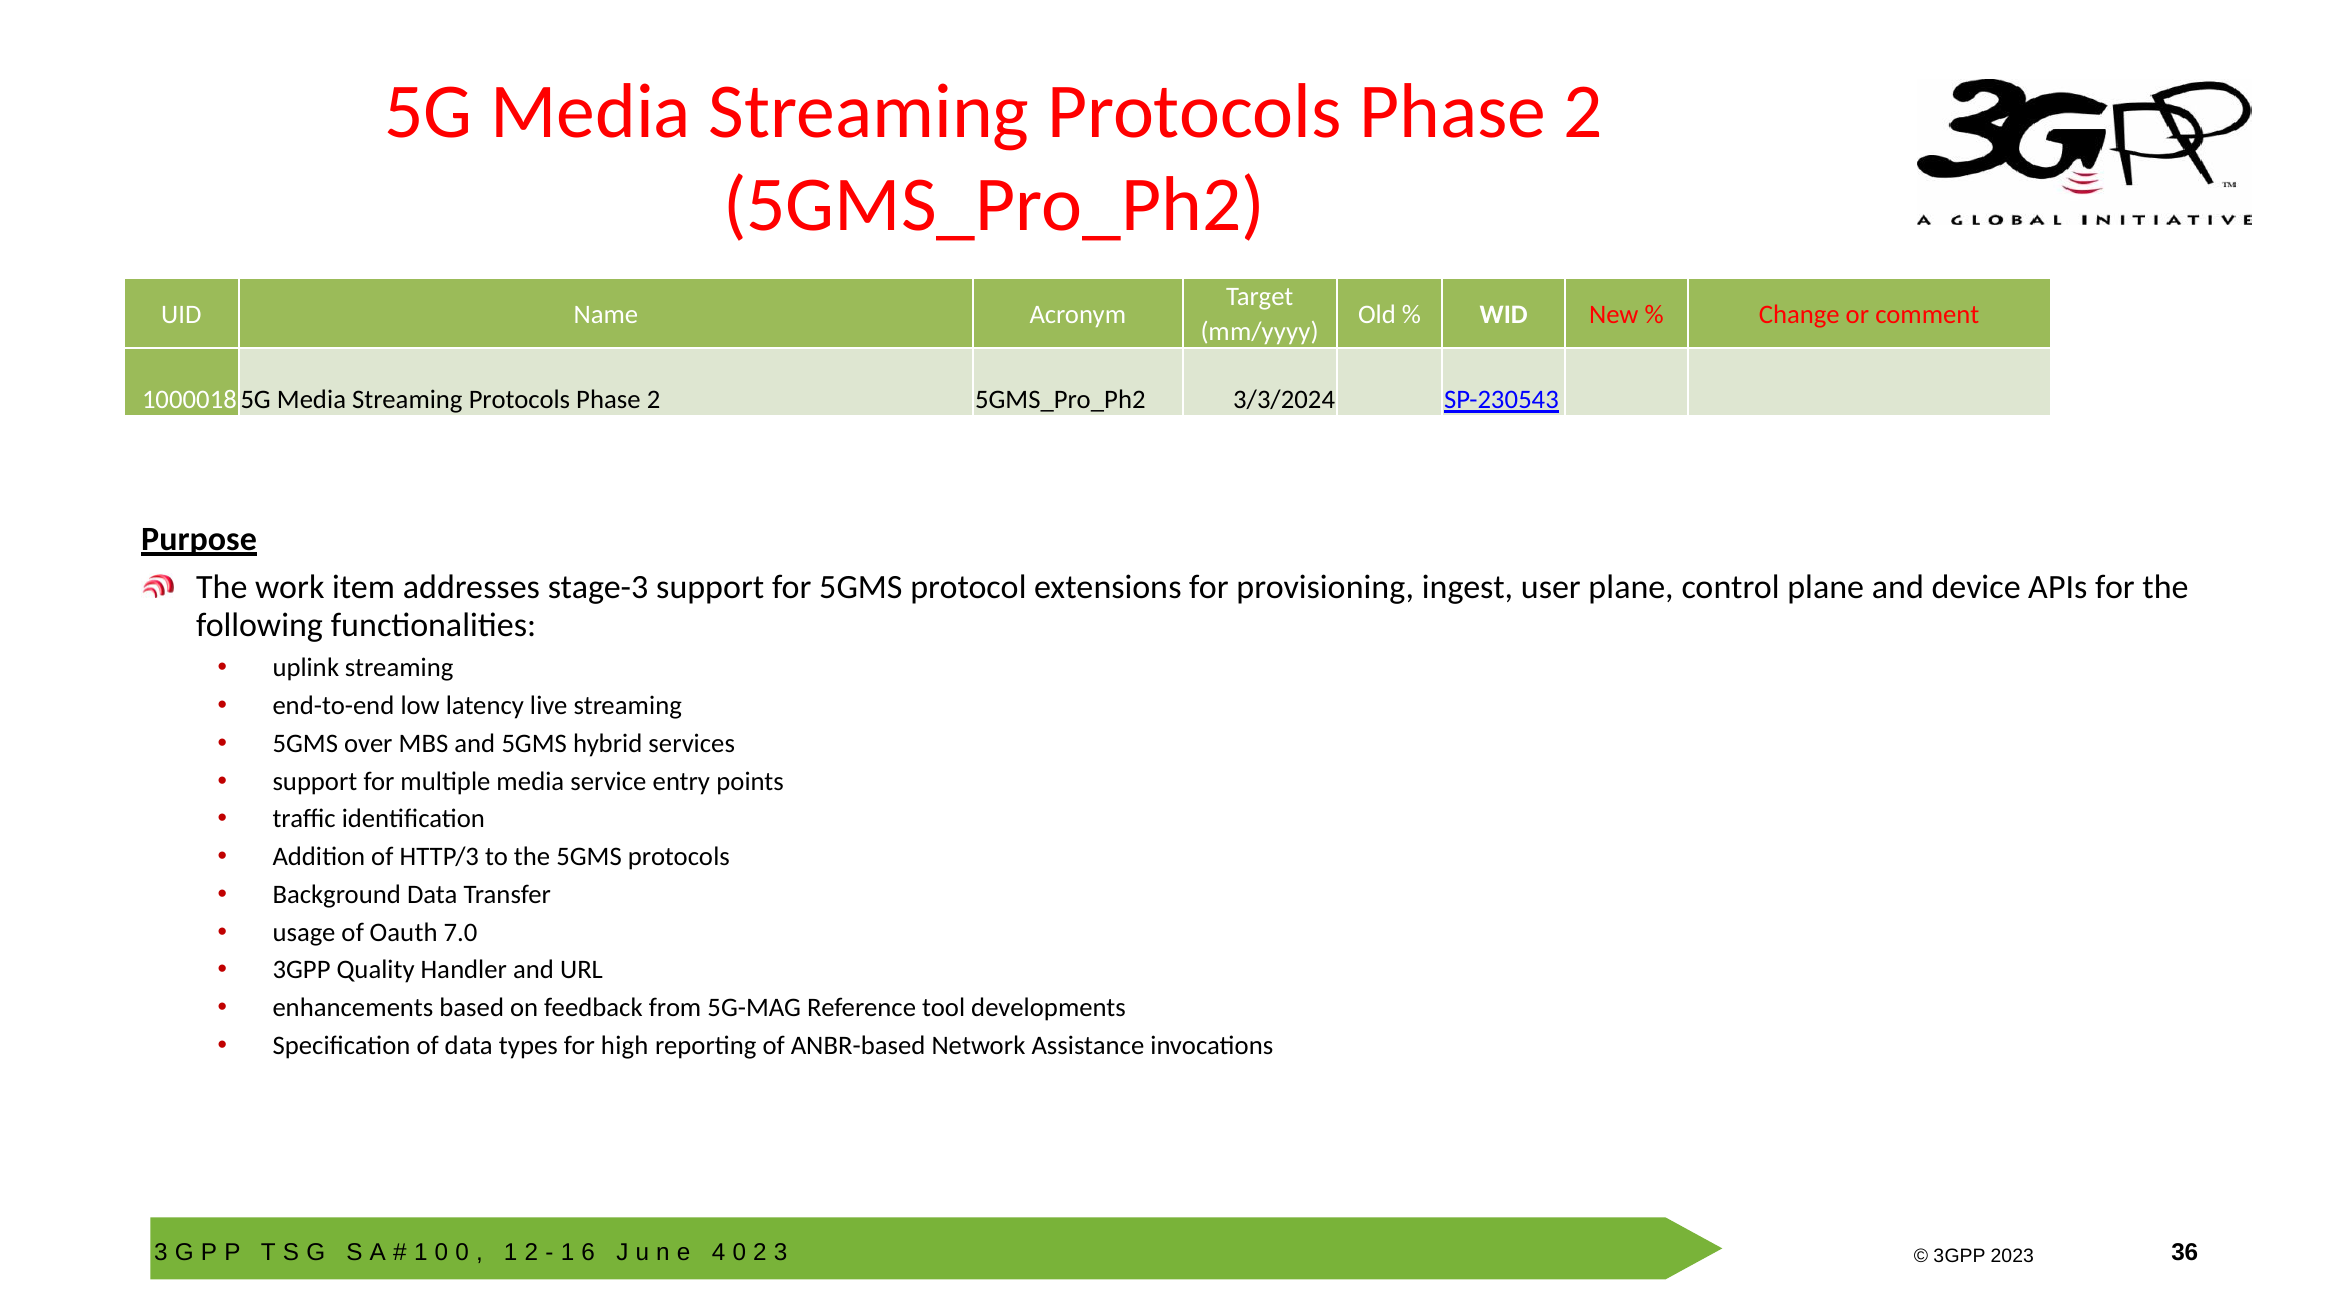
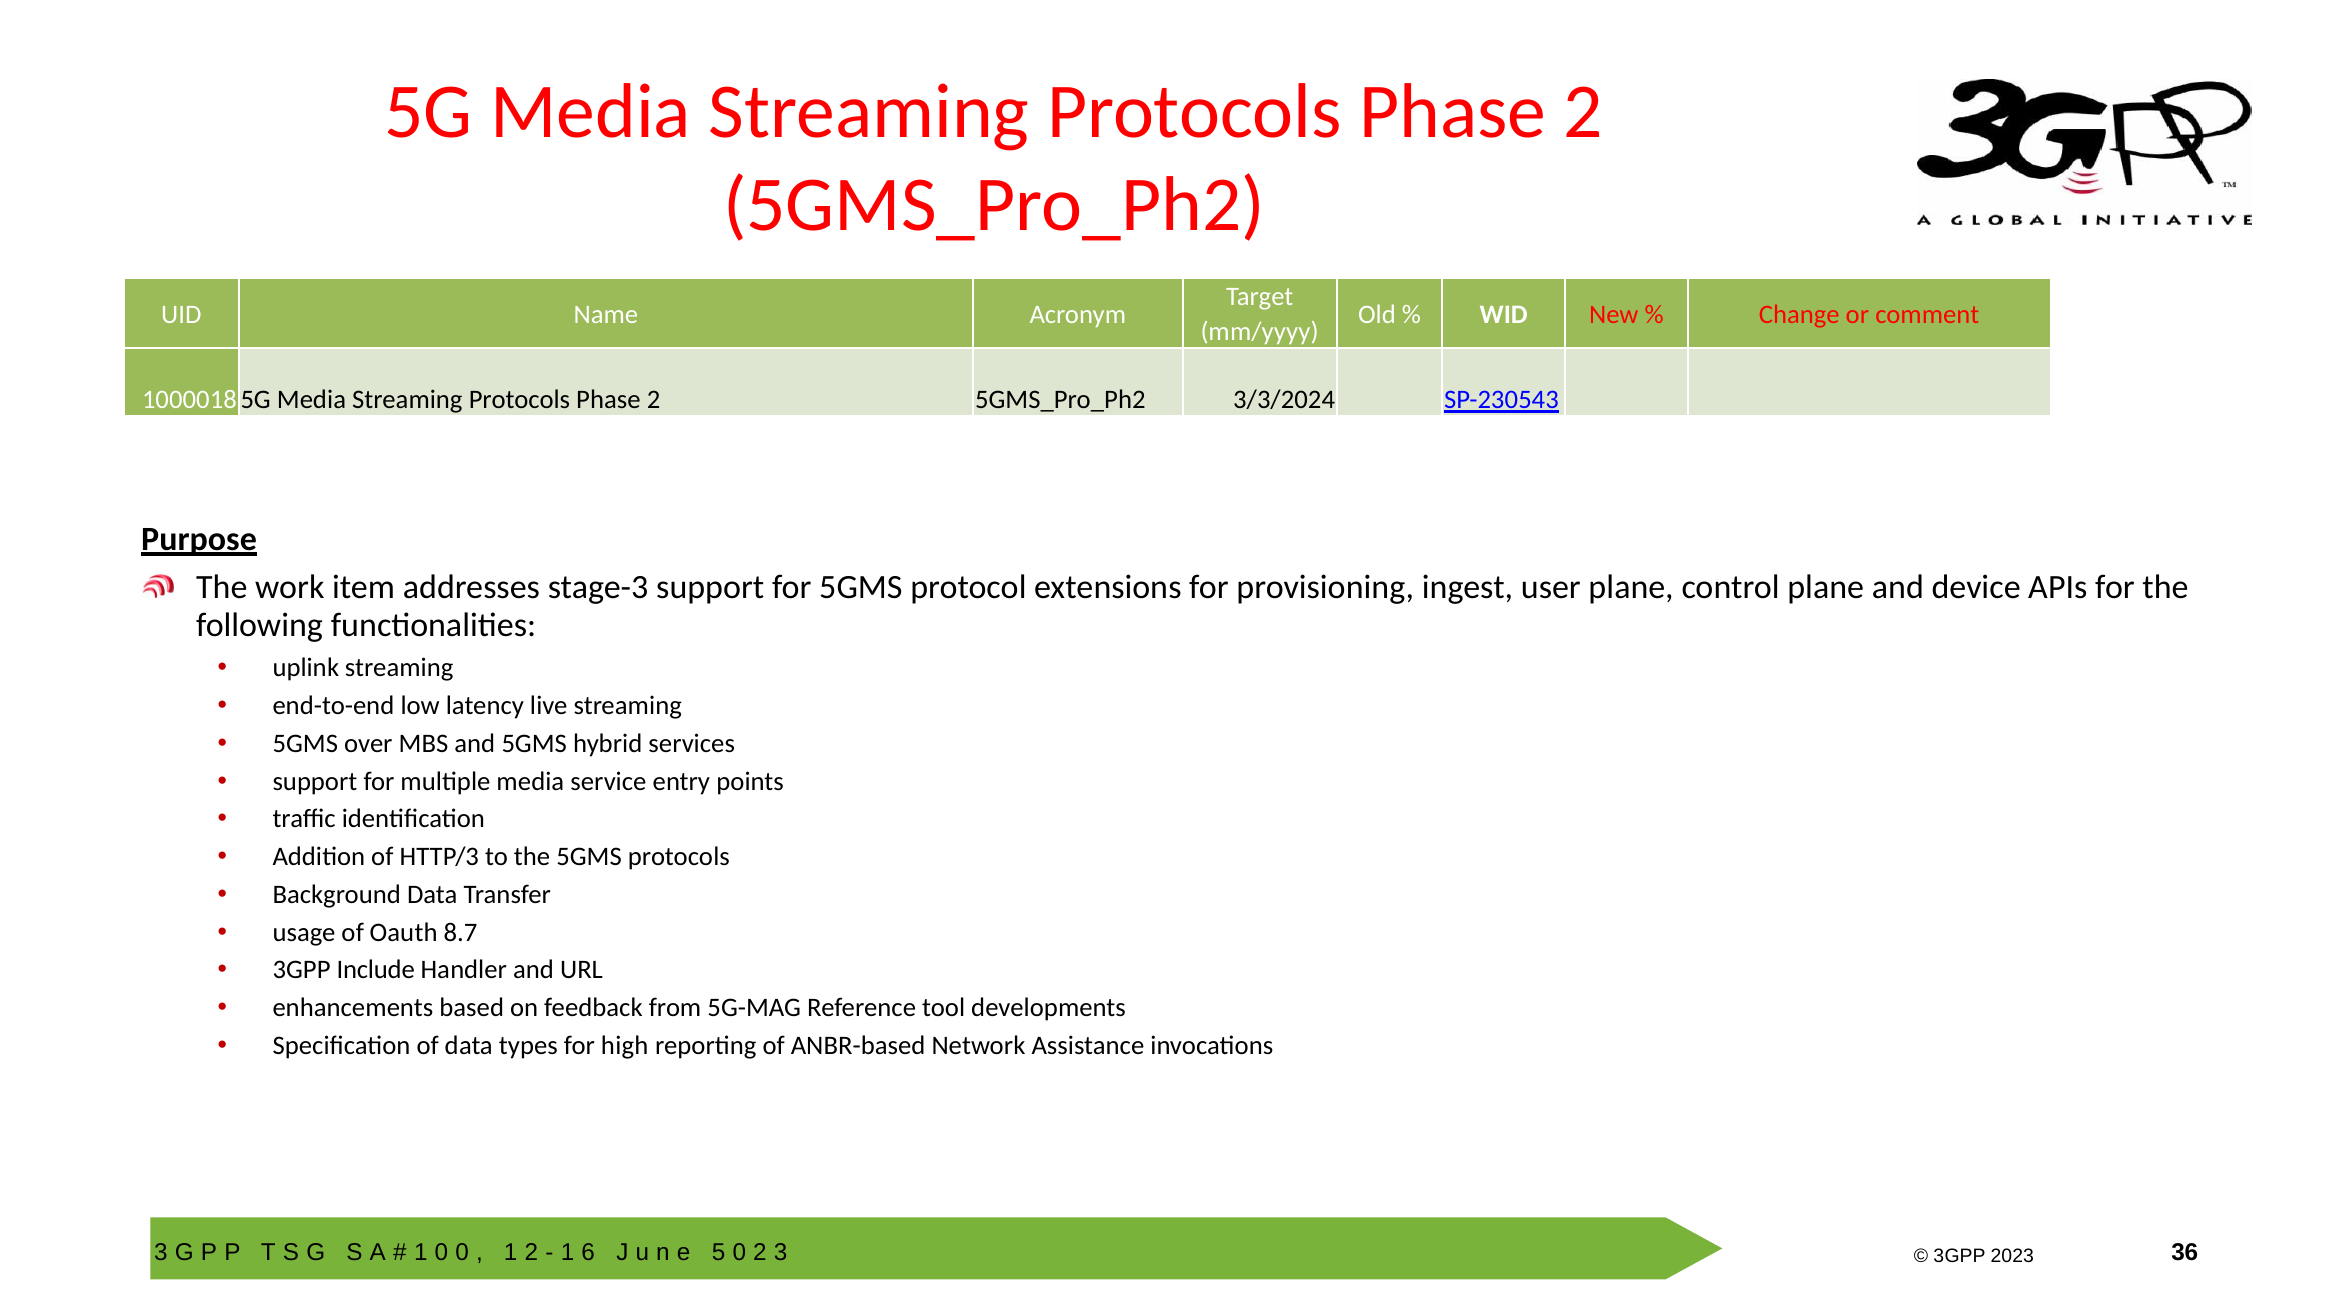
7.0: 7.0 -> 8.7 (460, 933)
Quality: Quality -> Include (376, 970)
4: 4 -> 5 (719, 1253)
